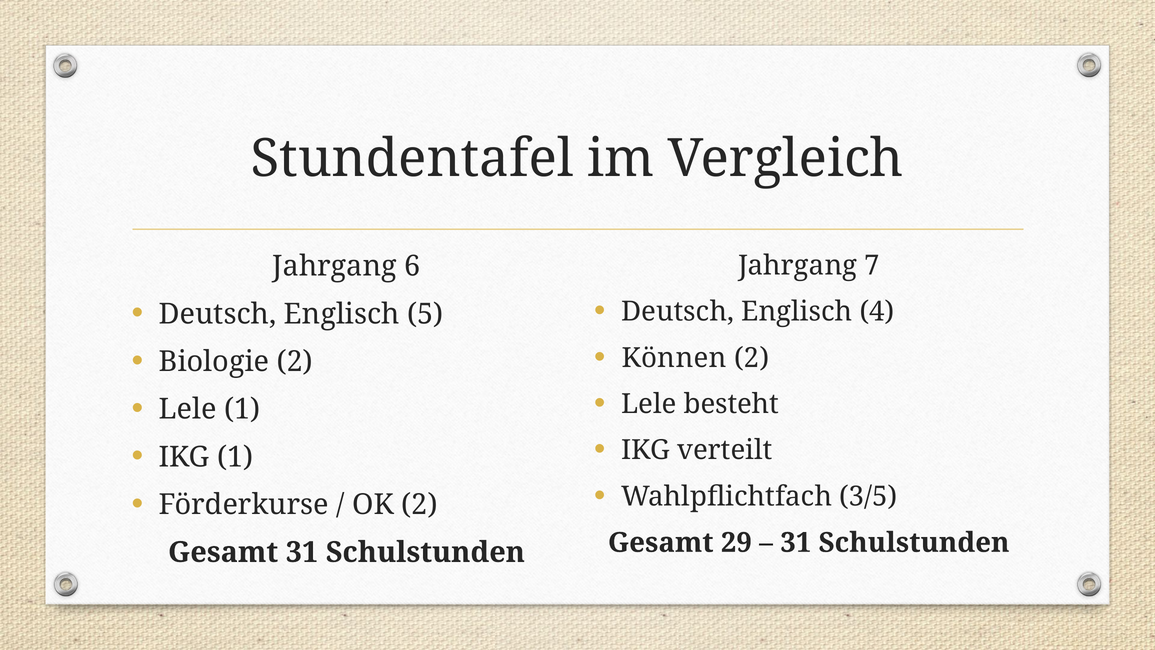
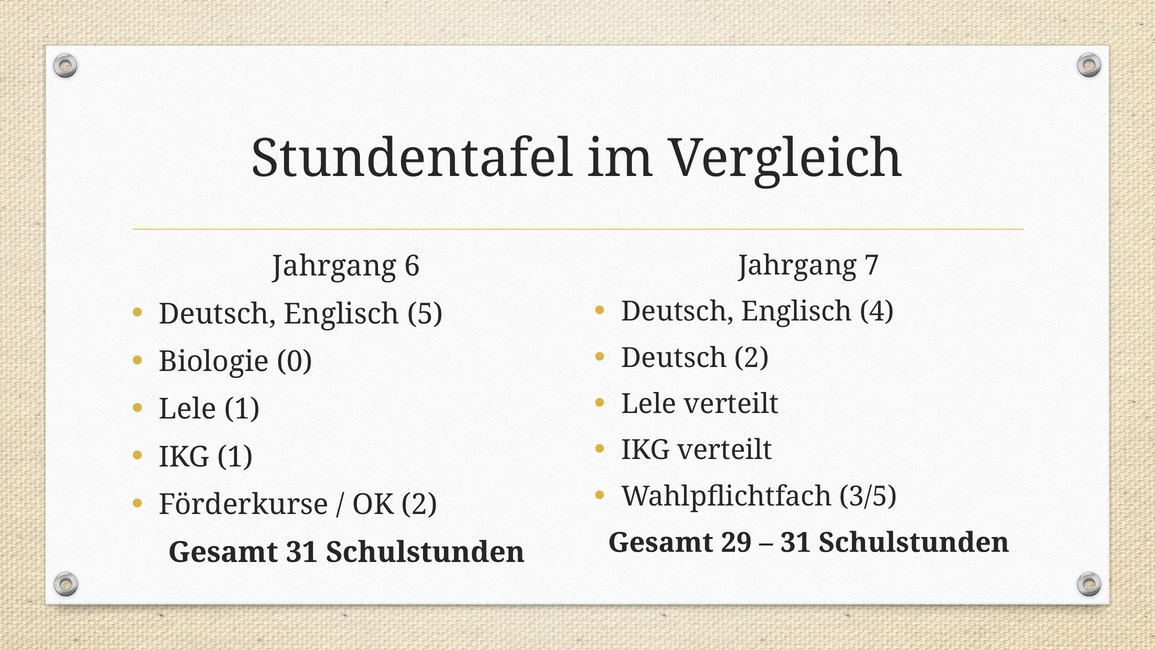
Können: Können -> Deutsch (674, 358)
Biologie 2: 2 -> 0 (295, 362)
Lele besteht: besteht -> verteilt (731, 404)
